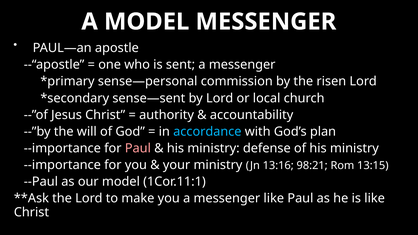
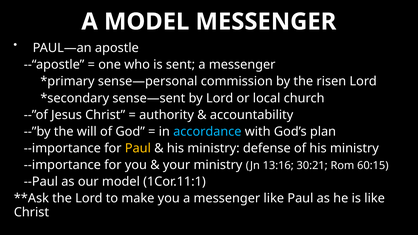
Paul colour: pink -> yellow (138, 148)
98:21: 98:21 -> 30:21 (312, 166)
13:15: 13:15 -> 60:15 (373, 166)
